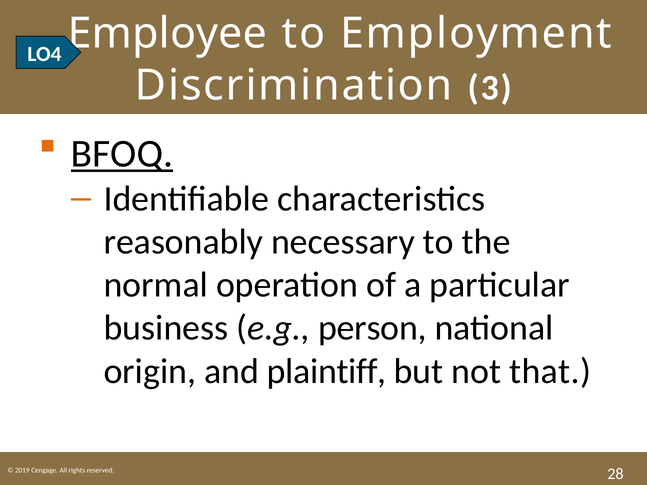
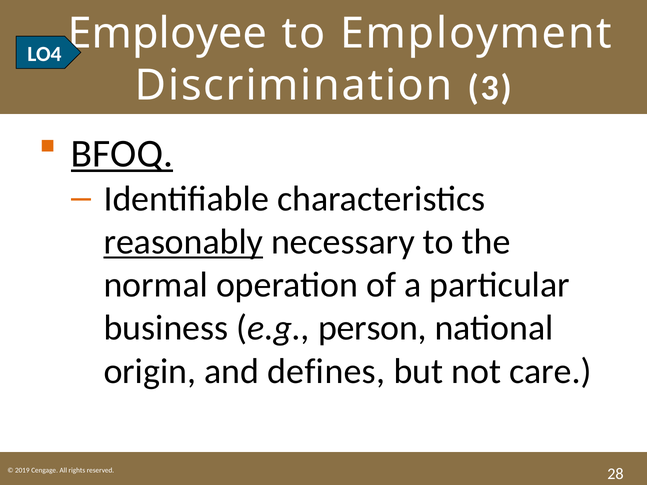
reasonably underline: none -> present (183, 242)
plaintiff: plaintiff -> defines (326, 371)
that: that -> care (550, 371)
